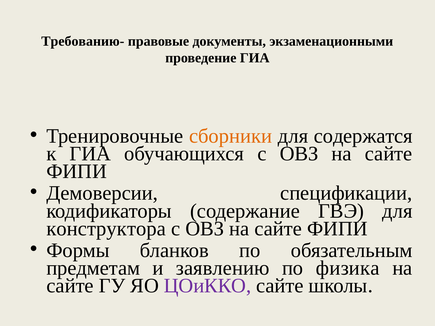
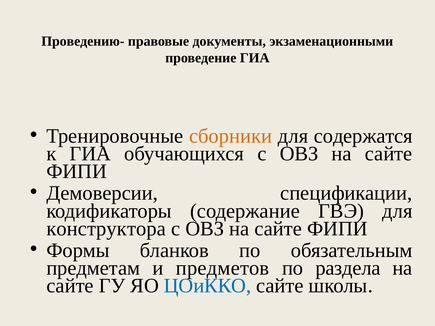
Требованию-: Требованию- -> Проведению- (83, 41)
заявлению: заявлению -> предметов (223, 268)
физика: физика -> раздела (348, 268)
ЦОиККО colour: purple -> blue (208, 286)
